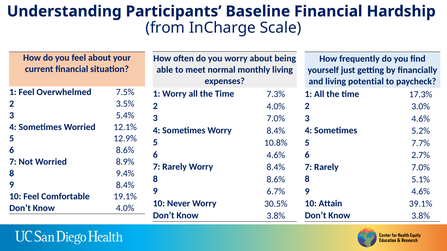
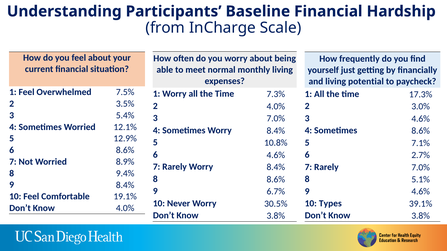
Sometimes 5.2%: 5.2% -> 8.6% (421, 131)
7.7%: 7.7% -> 7.1% (421, 143)
Attain: Attain -> Types (330, 204)
